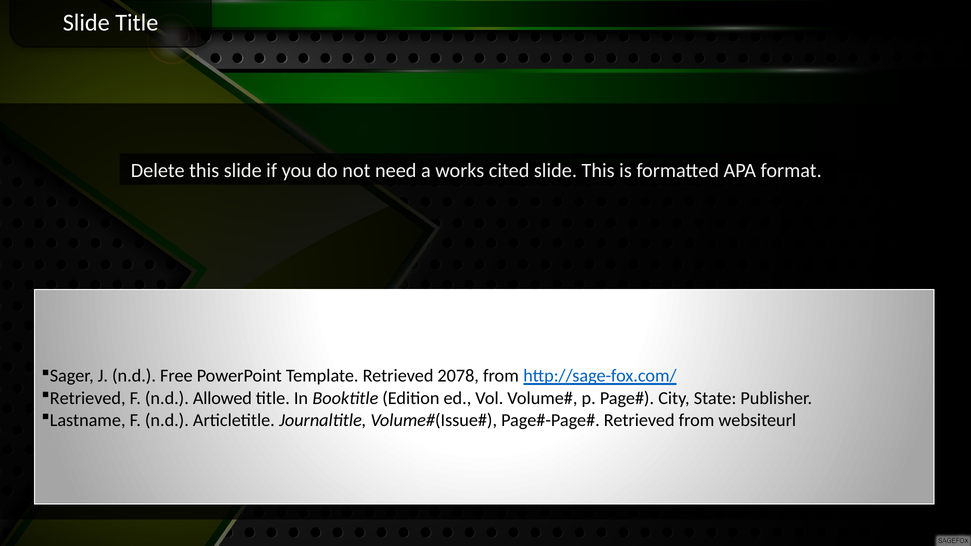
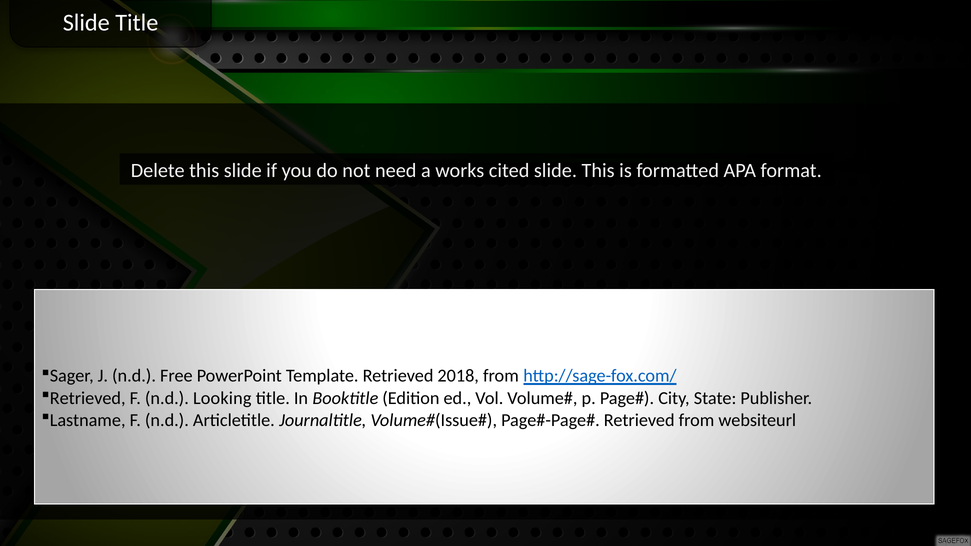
2078: 2078 -> 2018 (458, 376)
Allowed: Allowed -> Looking (222, 398)
